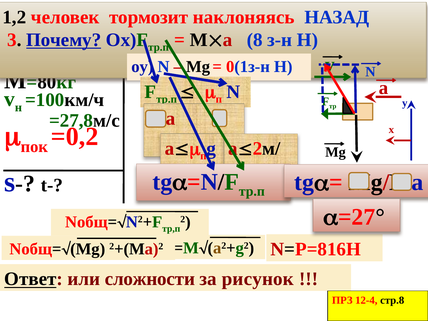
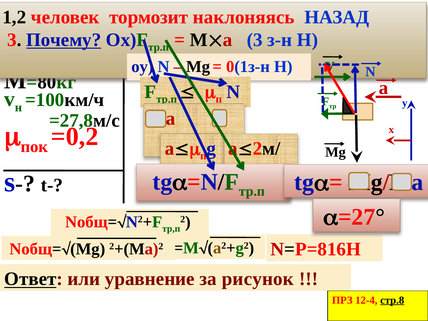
8: 8 -> 3 (255, 40)
сложности: сложности -> уравнение (150, 279)
стр.8 underline: none -> present (392, 300)
